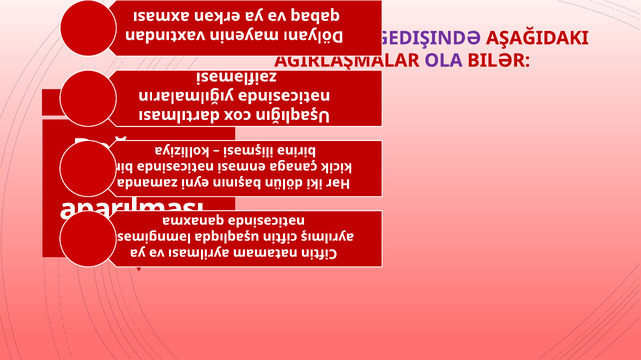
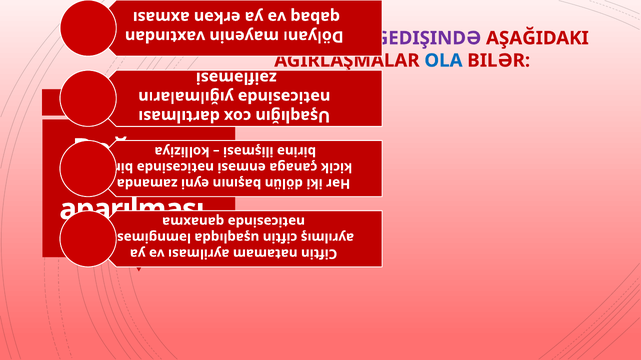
OLA colour: purple -> blue (443, 61)
